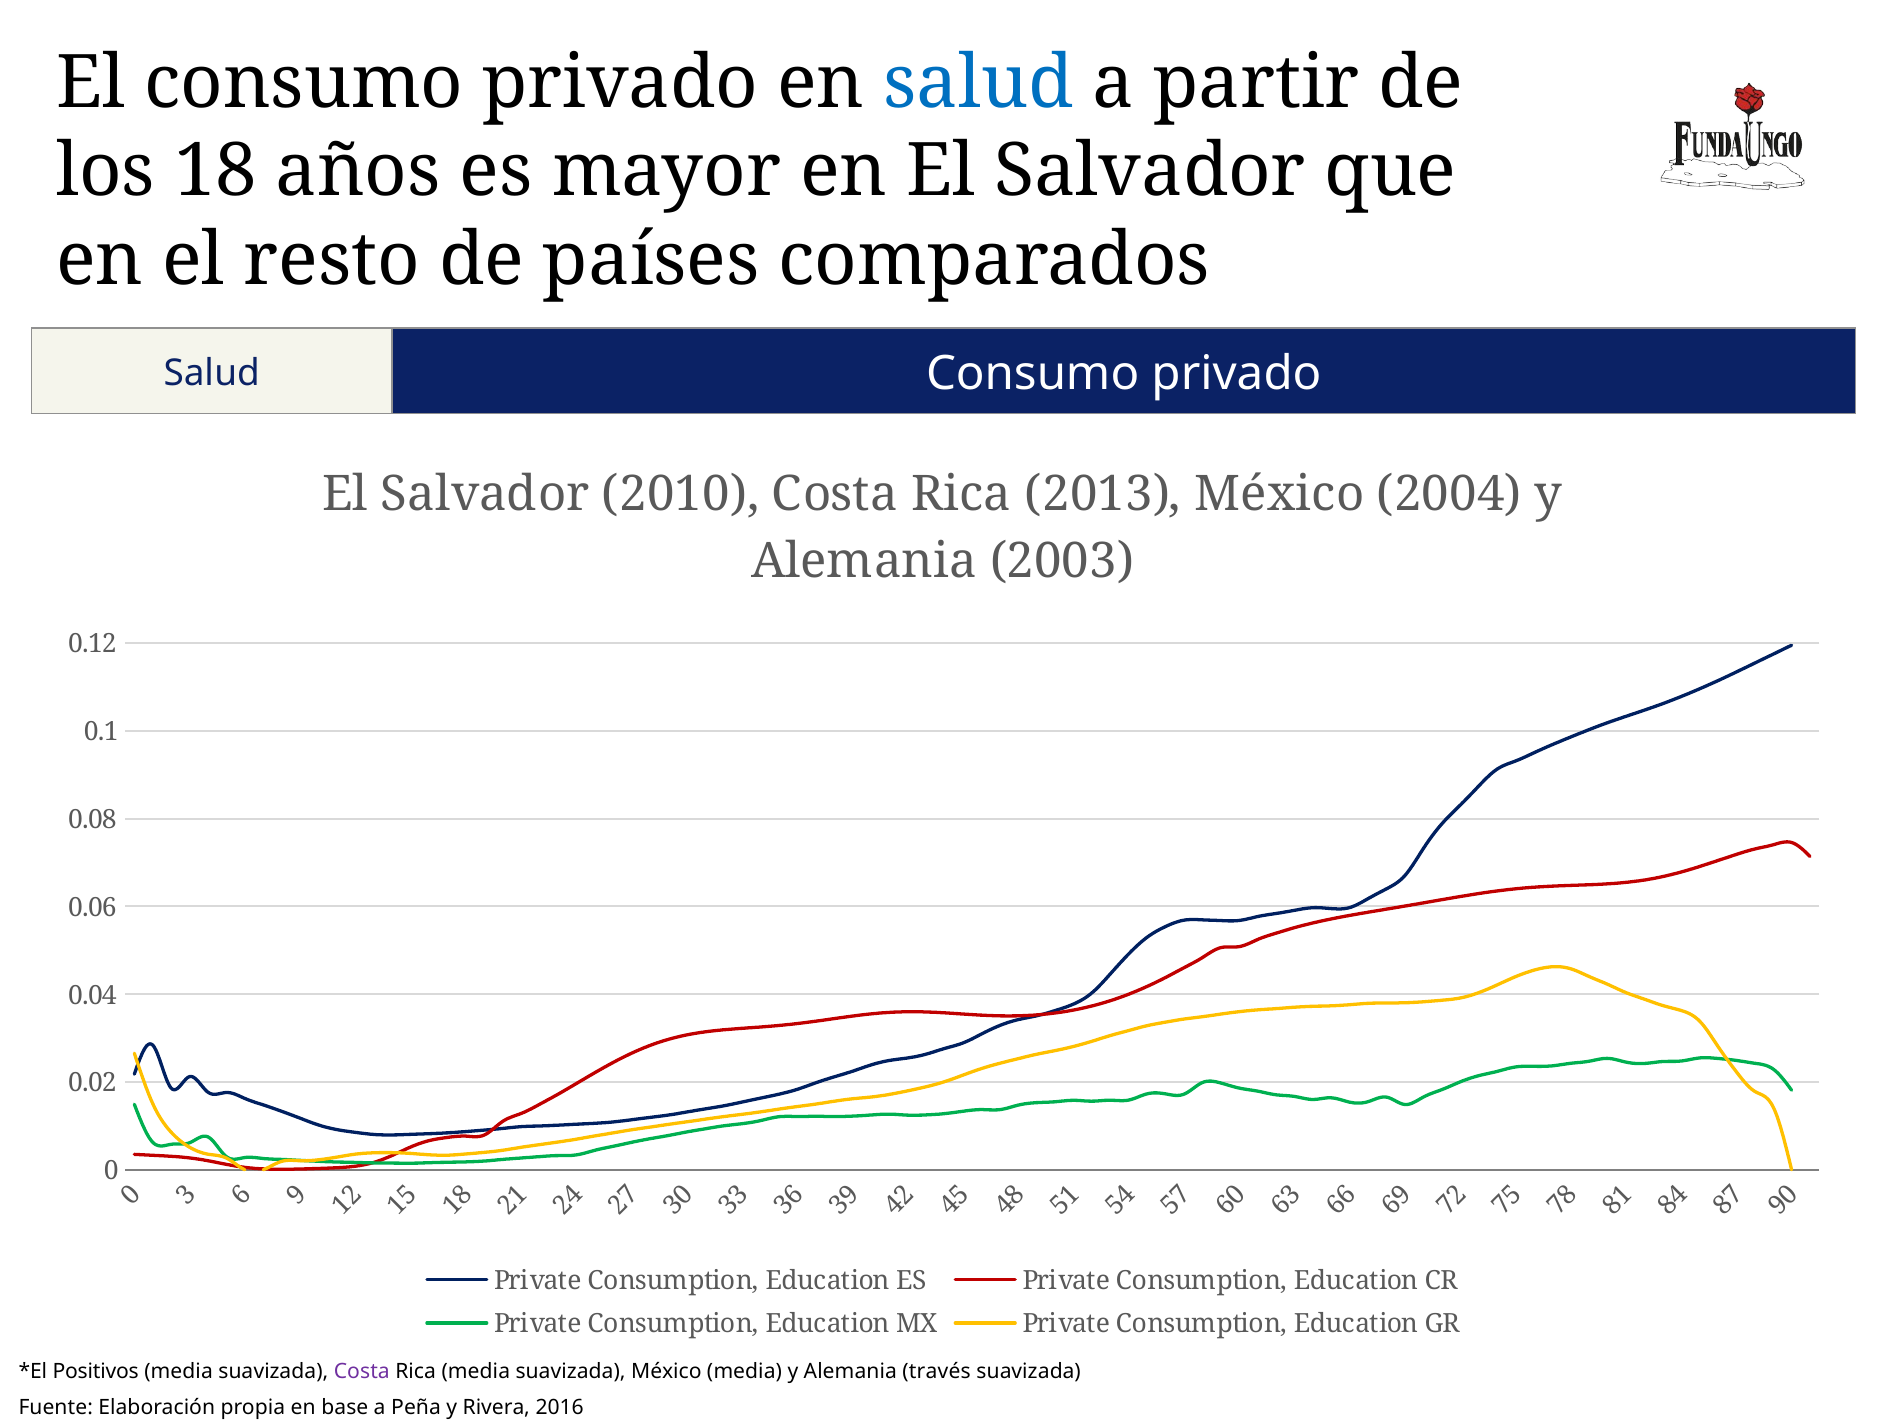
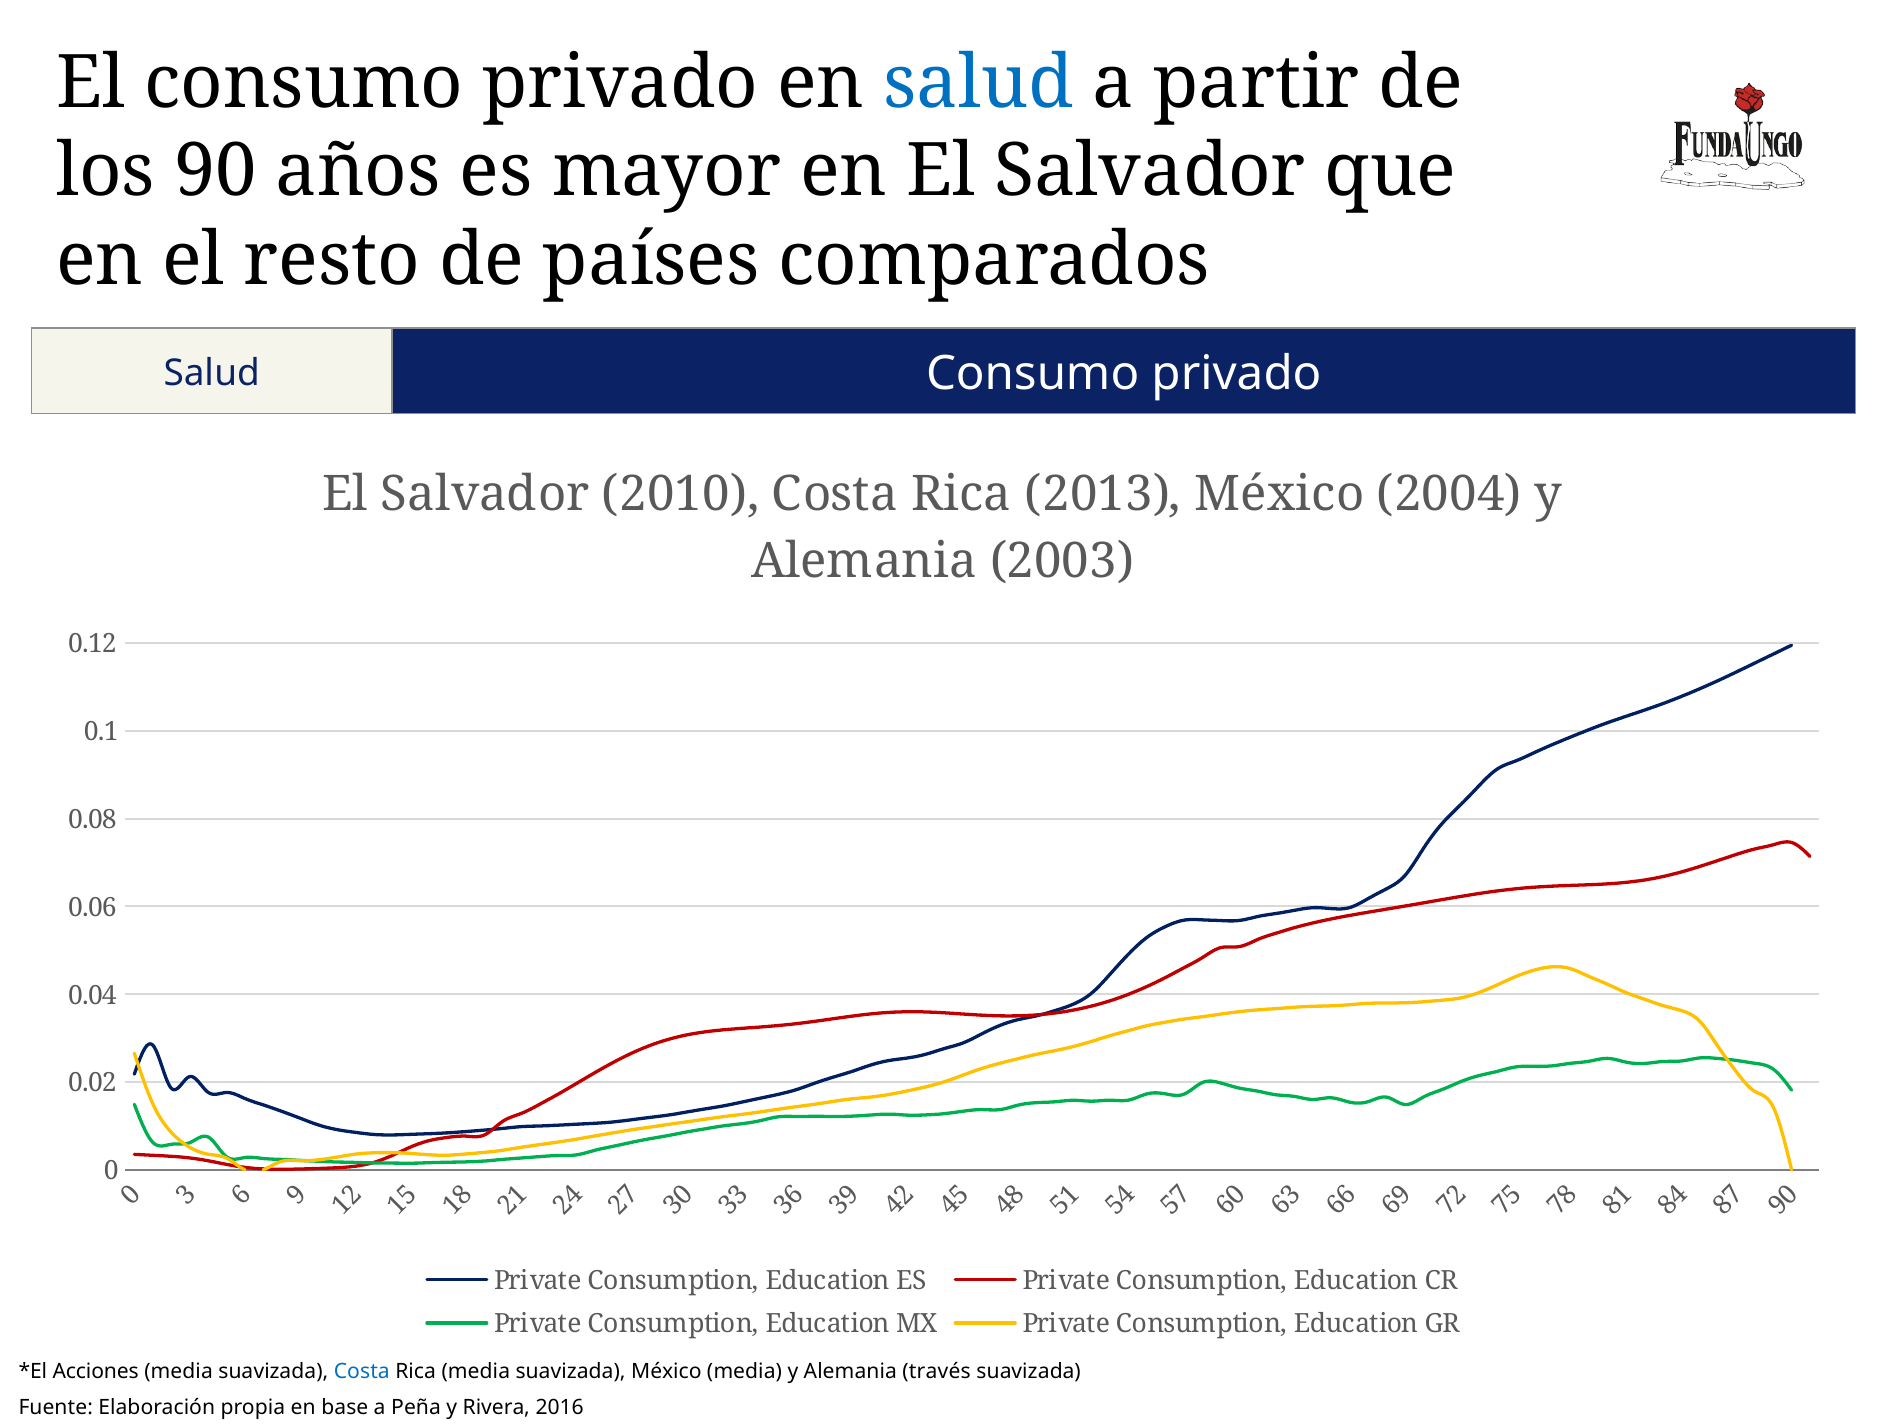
18: 18 -> 90 (216, 172)
Positivos: Positivos -> Acciones (96, 1372)
Costa colour: purple -> blue (362, 1372)
